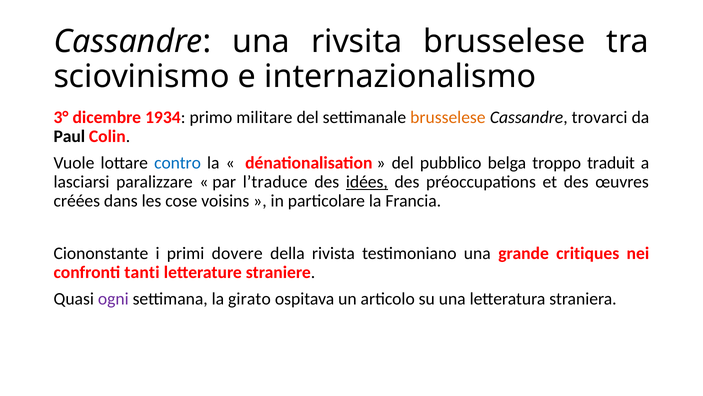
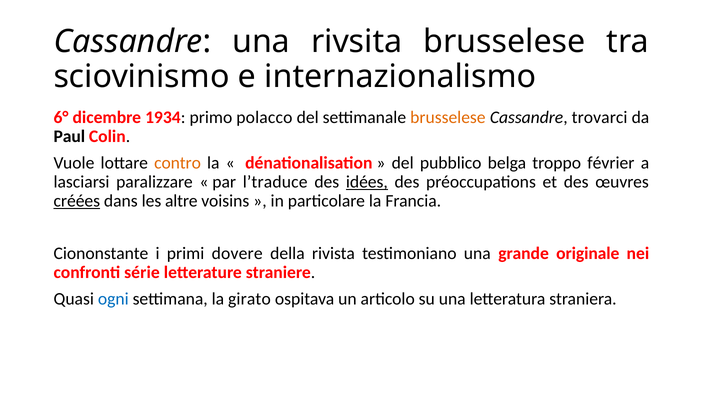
3°: 3° -> 6° (61, 117)
militare: militare -> polacco (264, 117)
contro colour: blue -> orange (178, 163)
traduit: traduit -> février (611, 163)
créées underline: none -> present (77, 201)
cose: cose -> altre (181, 201)
critiques: critiques -> originale (588, 253)
tanti: tanti -> série (142, 272)
ogni colour: purple -> blue (113, 298)
